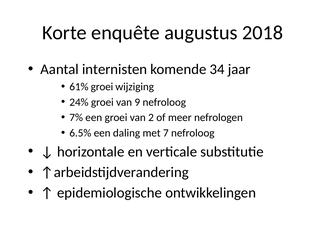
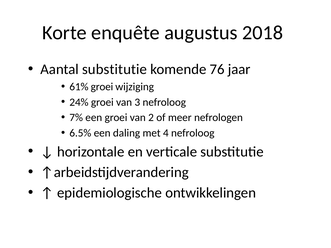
Aantal internisten: internisten -> substitutie (115, 69)
34: 34 -> 76 (217, 69)
9: 9 -> 3 (137, 102)
7: 7 -> 4 (166, 133)
